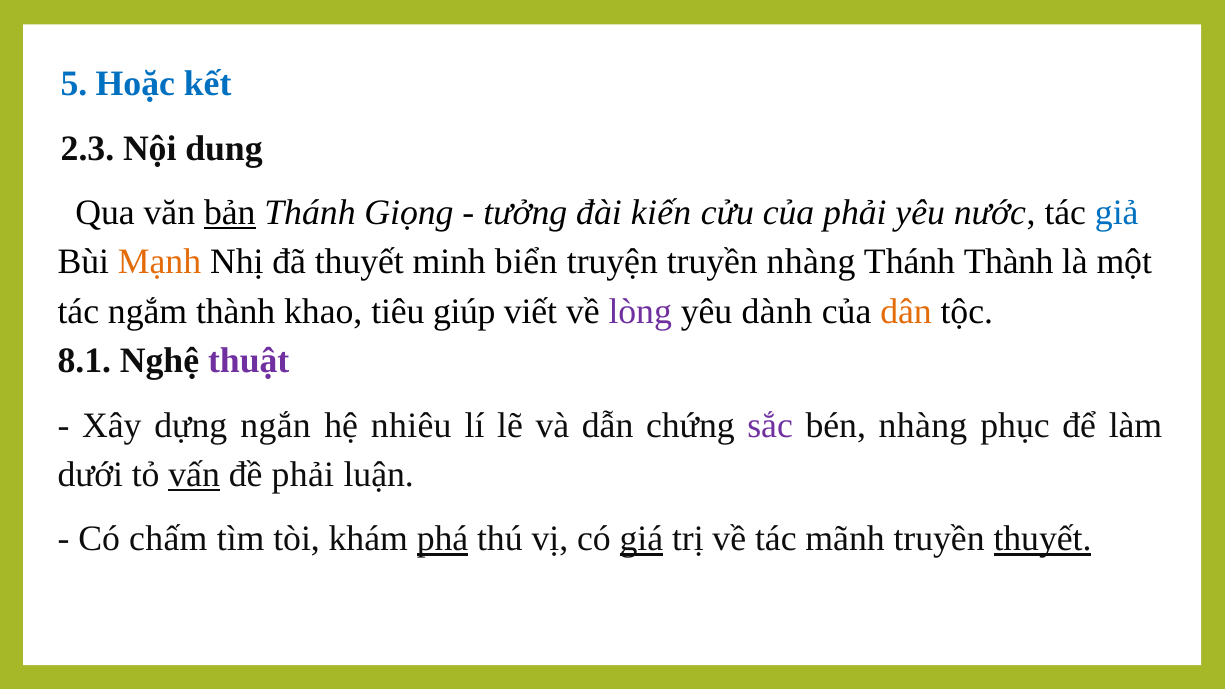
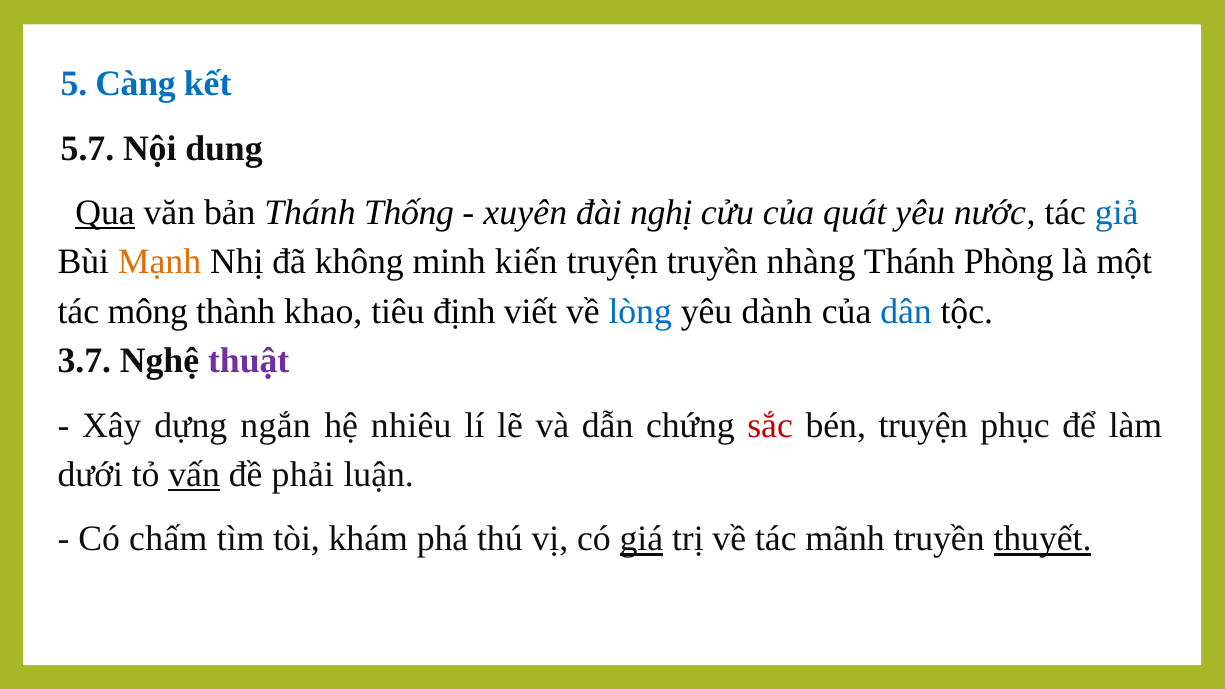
Hoặc: Hoặc -> Càng (135, 84)
2.3: 2.3 -> 5.7 (87, 148)
Qua underline: none -> present (105, 213)
bản underline: present -> none (230, 213)
Giọng: Giọng -> Thống (409, 213)
tưởng: tưởng -> xuyên (525, 213)
kiến: kiến -> nghị (661, 213)
của phải: phải -> quát (855, 213)
đã thuyết: thuyết -> không (359, 262)
biển: biển -> kiến (526, 262)
Thánh Thành: Thành -> Phòng (1009, 262)
ngắm: ngắm -> mông (148, 311)
giúp: giúp -> định (464, 311)
lòng colour: purple -> blue (640, 311)
dân colour: orange -> blue (906, 311)
8.1: 8.1 -> 3.7 (84, 361)
sắc colour: purple -> red (770, 425)
bén nhàng: nhàng -> truyện (923, 425)
phá underline: present -> none (443, 539)
